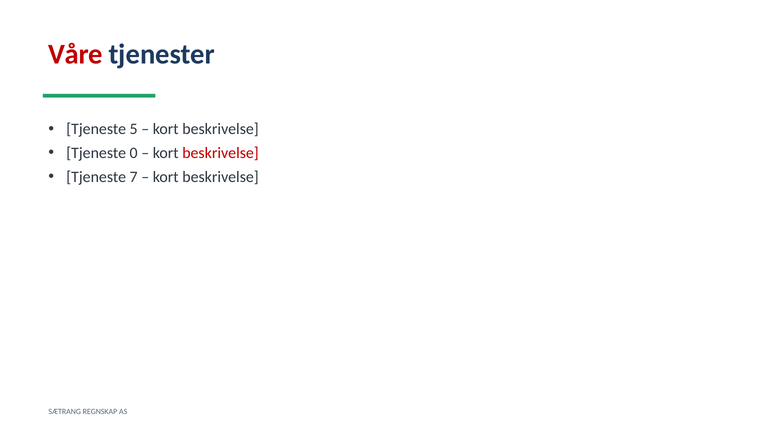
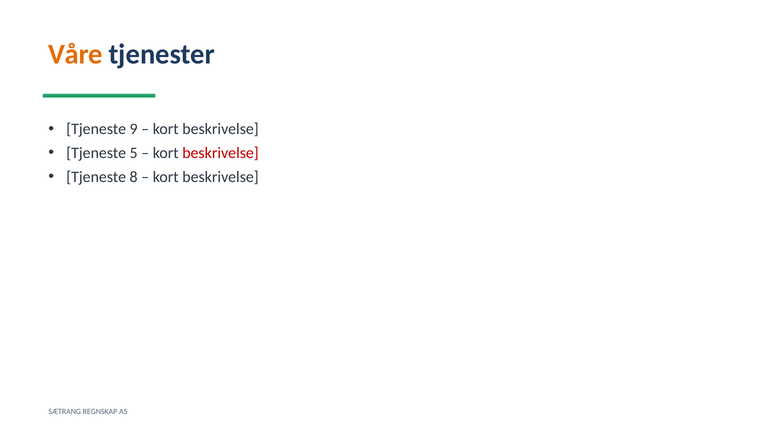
Våre colour: red -> orange (75, 54)
5: 5 -> 9 (134, 129)
0: 0 -> 5 (134, 153)
7: 7 -> 8 (134, 177)
